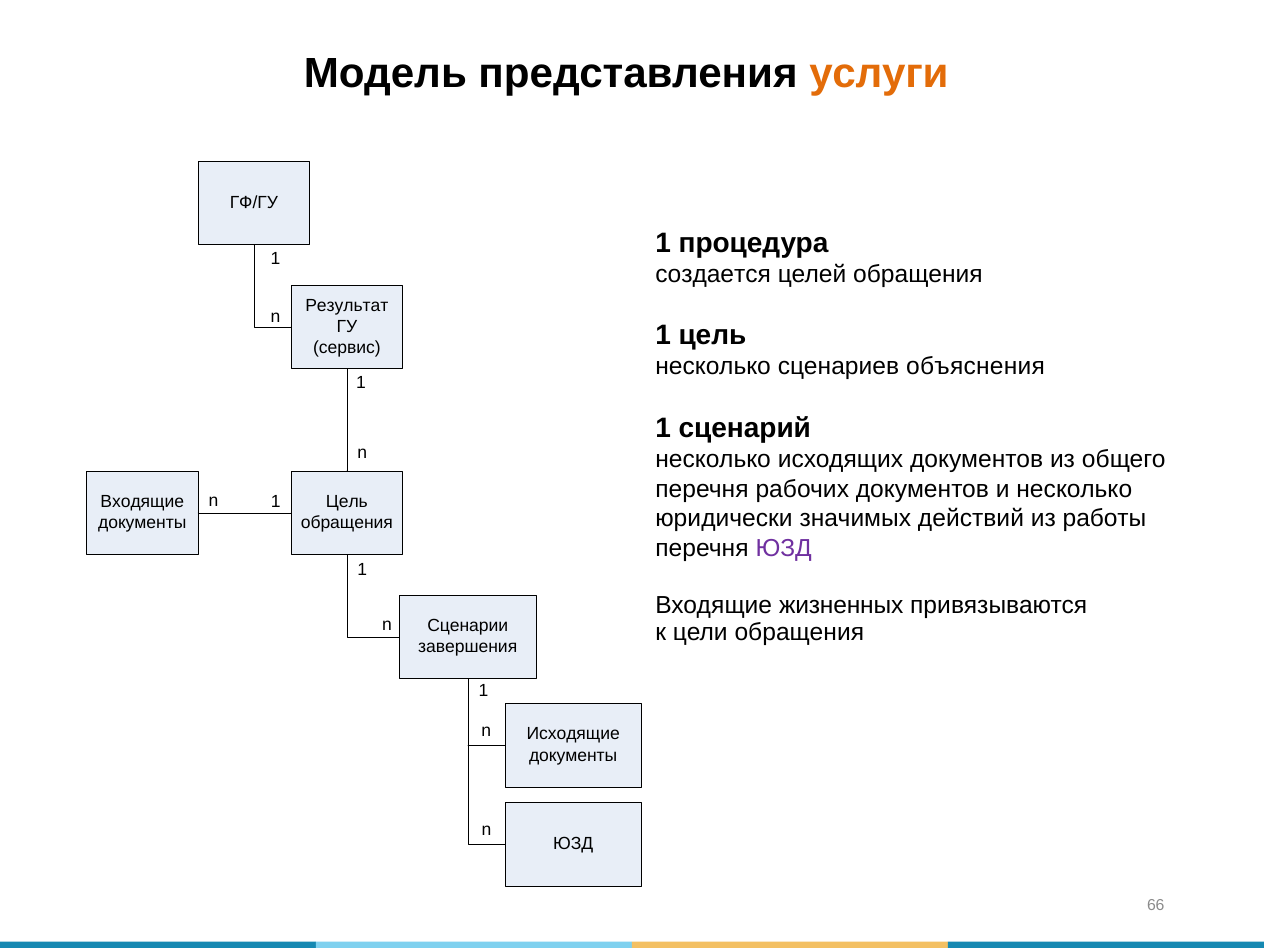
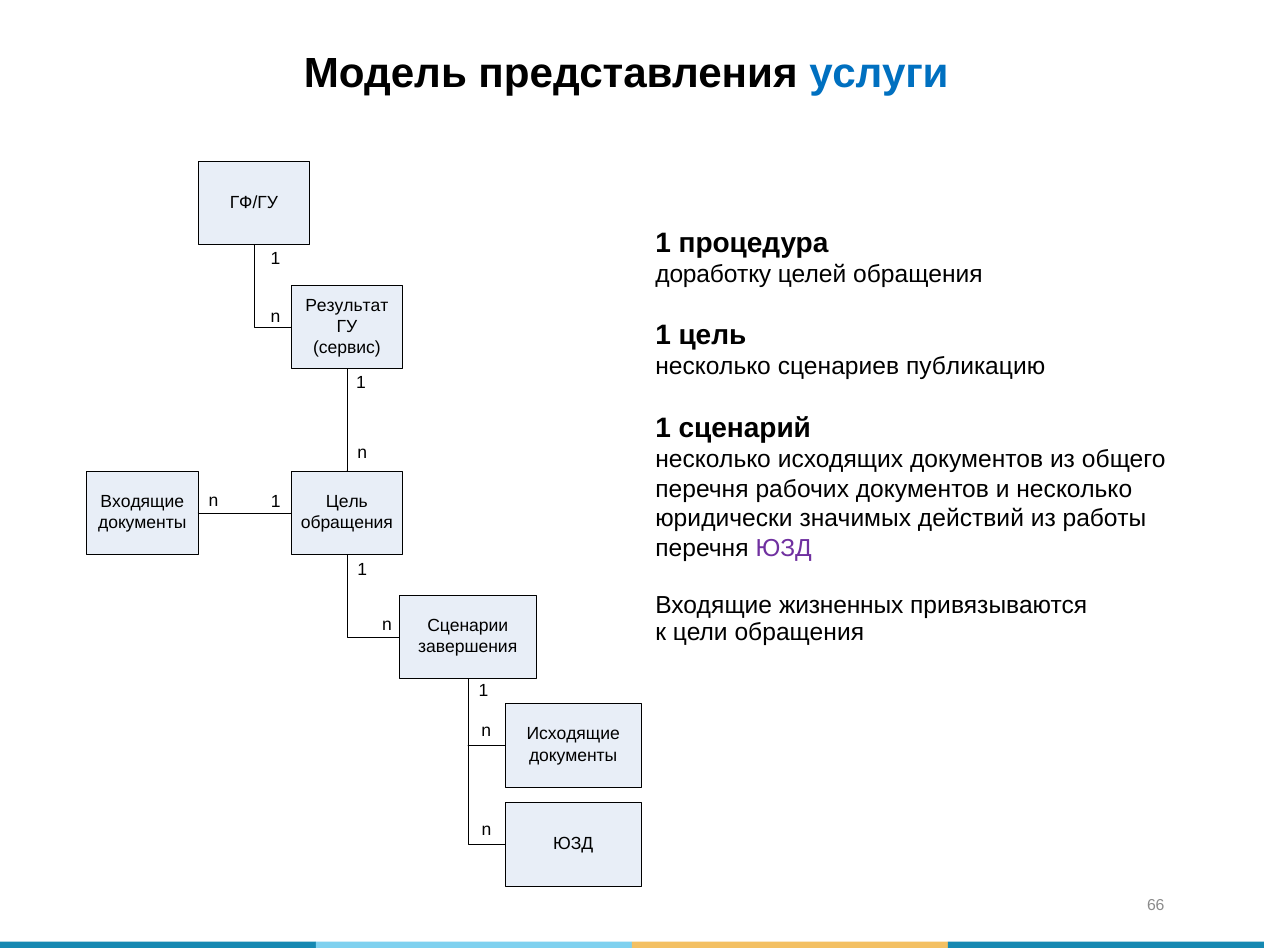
услуги colour: orange -> blue (879, 74)
создается: создается -> доработку (713, 274)
объяснения: объяснения -> публикацию (976, 367)
